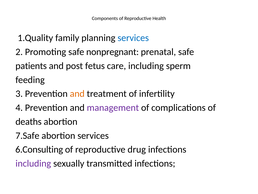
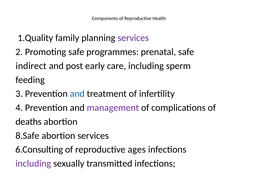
services colour: blue -> purple (133, 38)
nonpregnant: nonpregnant -> programmes (113, 52)
patients: patients -> indirect (31, 66)
fetus: fetus -> early (95, 66)
and colour: orange -> blue (77, 94)
7.Safe: 7.Safe -> 8.Safe (27, 135)
drug: drug -> ages (137, 149)
